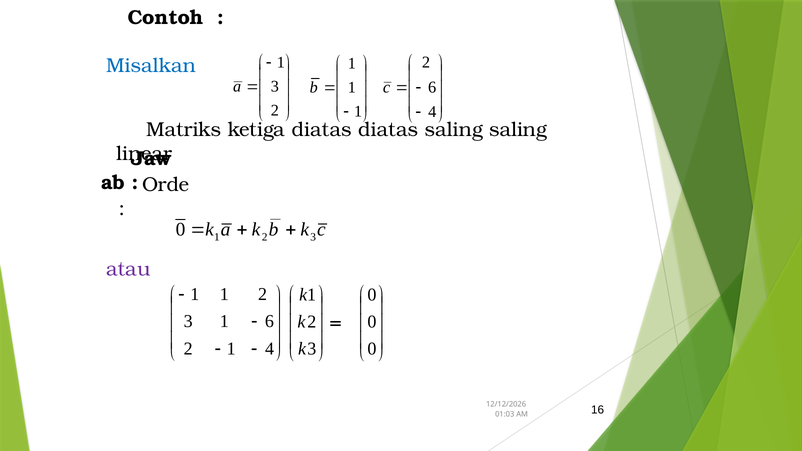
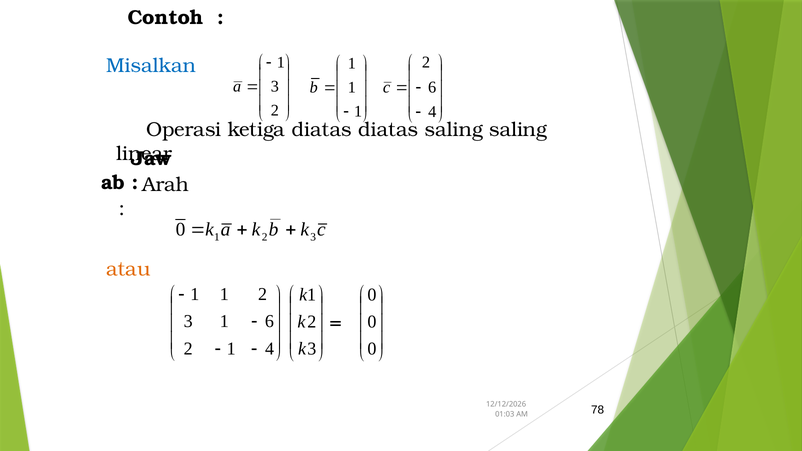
Matriks: Matriks -> Operasi (184, 130)
Orde: Orde -> Arah (166, 185)
atau colour: purple -> orange (128, 269)
16: 16 -> 78 (598, 410)
